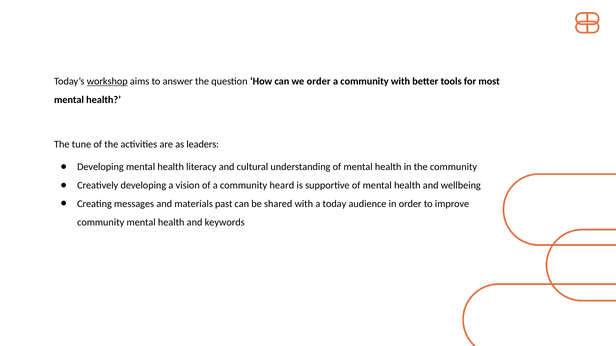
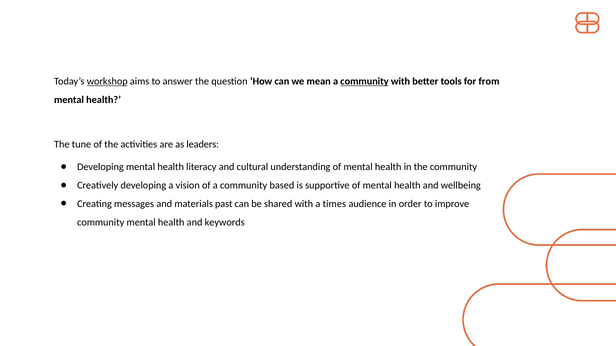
we order: order -> mean (319, 82)
community underline: none -> present (364, 82)
most: most -> from (489, 82)
heard: heard -> based (282, 186)
today: today -> times (334, 204)
